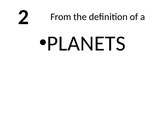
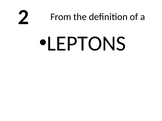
PLANETS: PLANETS -> LEPTONS (86, 44)
